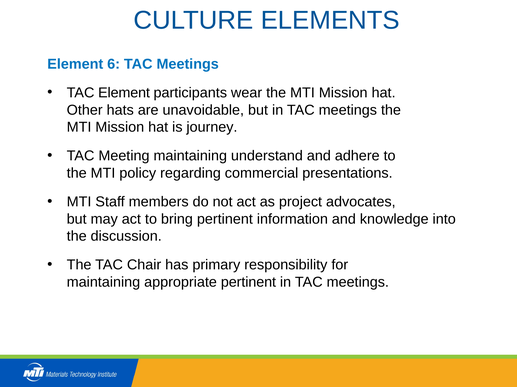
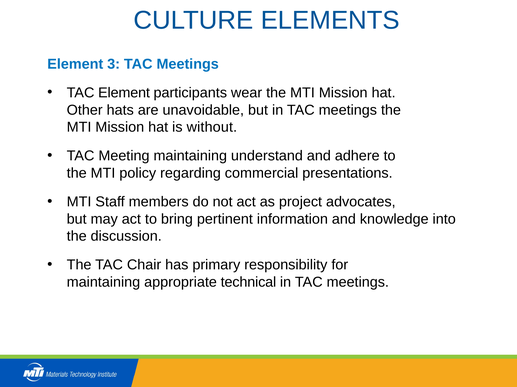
6: 6 -> 3 (114, 64)
journey: journey -> without (212, 127)
appropriate pertinent: pertinent -> technical (248, 283)
